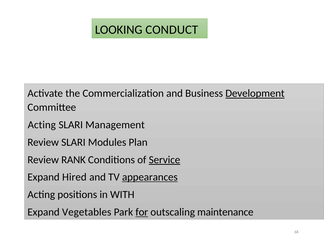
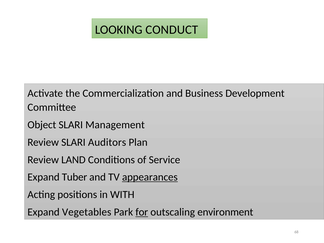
Development underline: present -> none (255, 93)
Acting: Acting -> Object (42, 125)
Modules: Modules -> Auditors (107, 142)
RANK: RANK -> LAND (73, 160)
Service underline: present -> none (164, 160)
Hired: Hired -> Tuber (74, 177)
maintenance: maintenance -> environment (225, 212)
